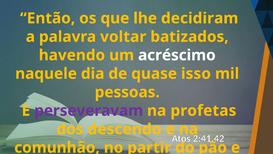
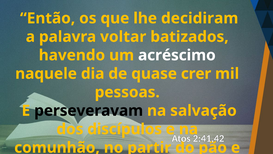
isso: isso -> crer (196, 74)
perseveravam colour: purple -> black (89, 110)
profetas: profetas -> salvação (203, 110)
descendo: descendo -> discípulos (125, 129)
